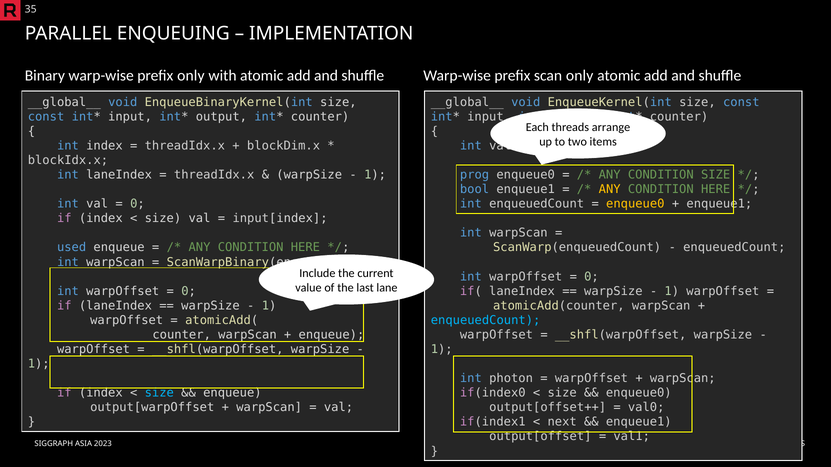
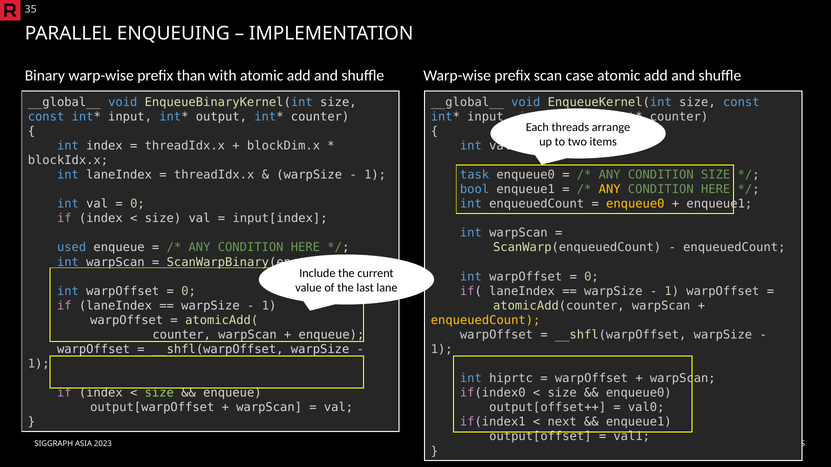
prefix only: only -> than (191, 76)
scan only: only -> case (580, 76)
prog: prog -> task (475, 175)
enqueuedCount colour: light blue -> yellow (486, 320)
photon: photon -> hiprtc (511, 379)
size colour: light blue -> light green (159, 393)
